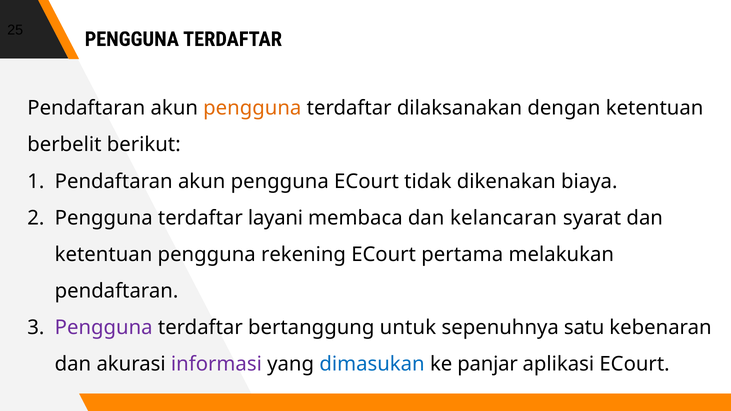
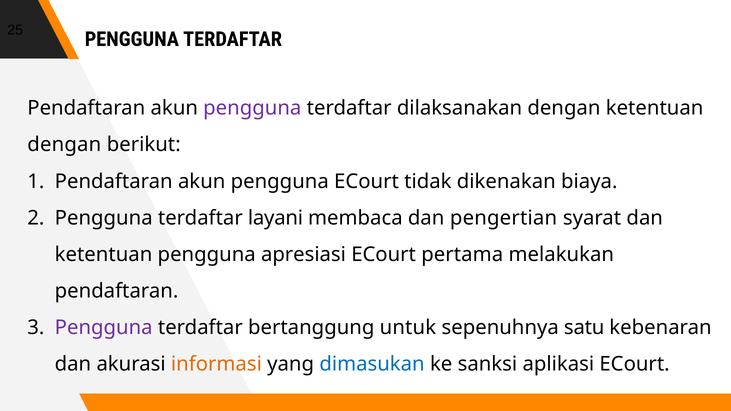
pengguna colour: orange -> purple (252, 108)
berbelit: berbelit -> dengan (64, 145)
kelancaran: kelancaran -> pengertian (504, 218)
rekening: rekening -> apresiasi (303, 254)
informasi colour: purple -> orange (216, 364)
panjar: panjar -> sanksi (487, 364)
